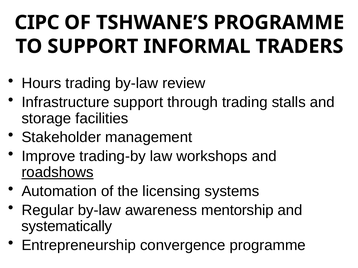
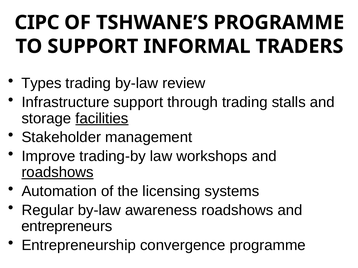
Hours: Hours -> Types (41, 83)
facilities underline: none -> present (102, 119)
awareness mentorship: mentorship -> roadshows (237, 211)
systematically: systematically -> entrepreneurs (67, 227)
